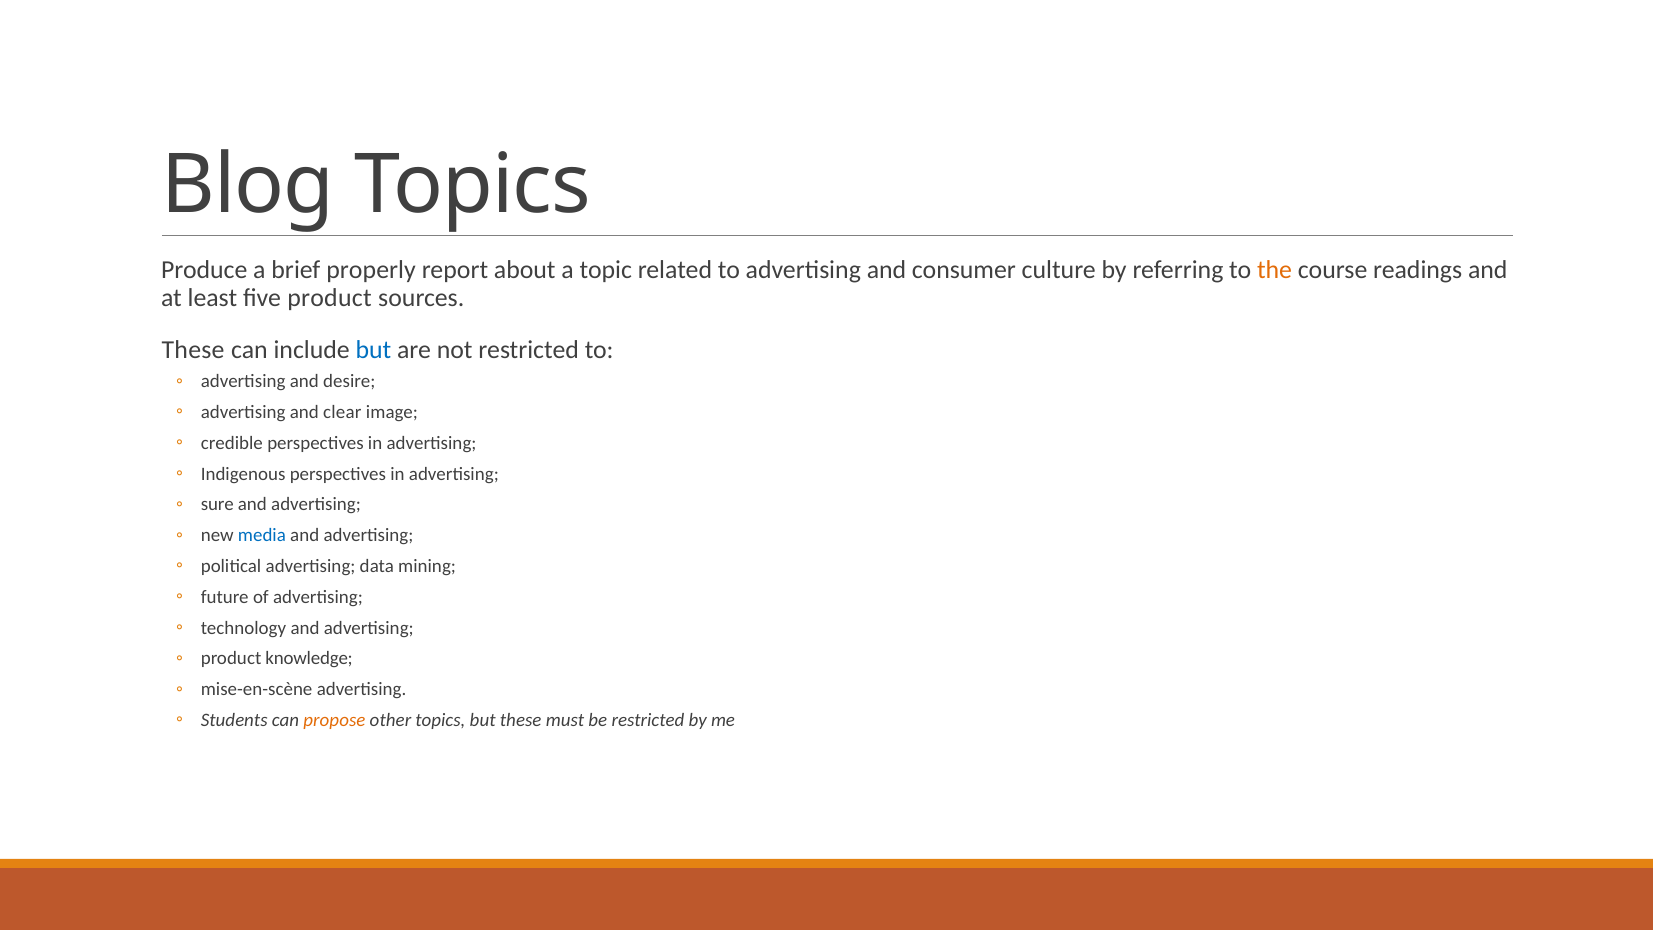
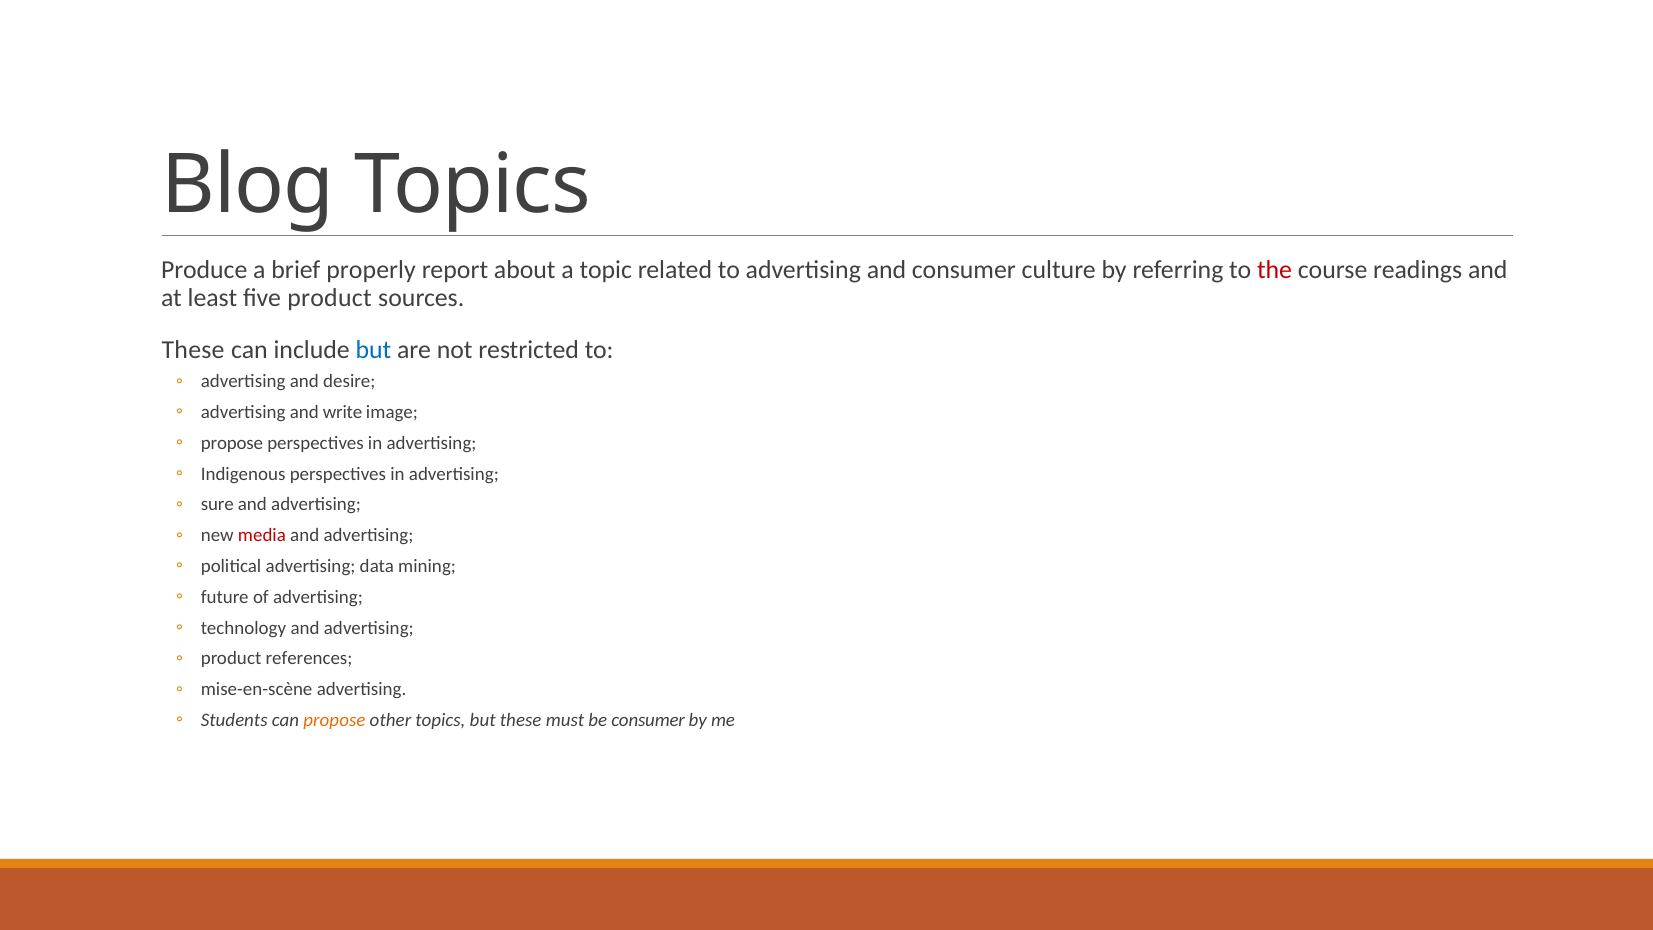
the colour: orange -> red (1275, 270)
clear: clear -> write (343, 412)
credible: credible -> propose (232, 443)
media colour: blue -> red (262, 535)
knowledge: knowledge -> references (309, 659)
be restricted: restricted -> consumer (648, 720)
